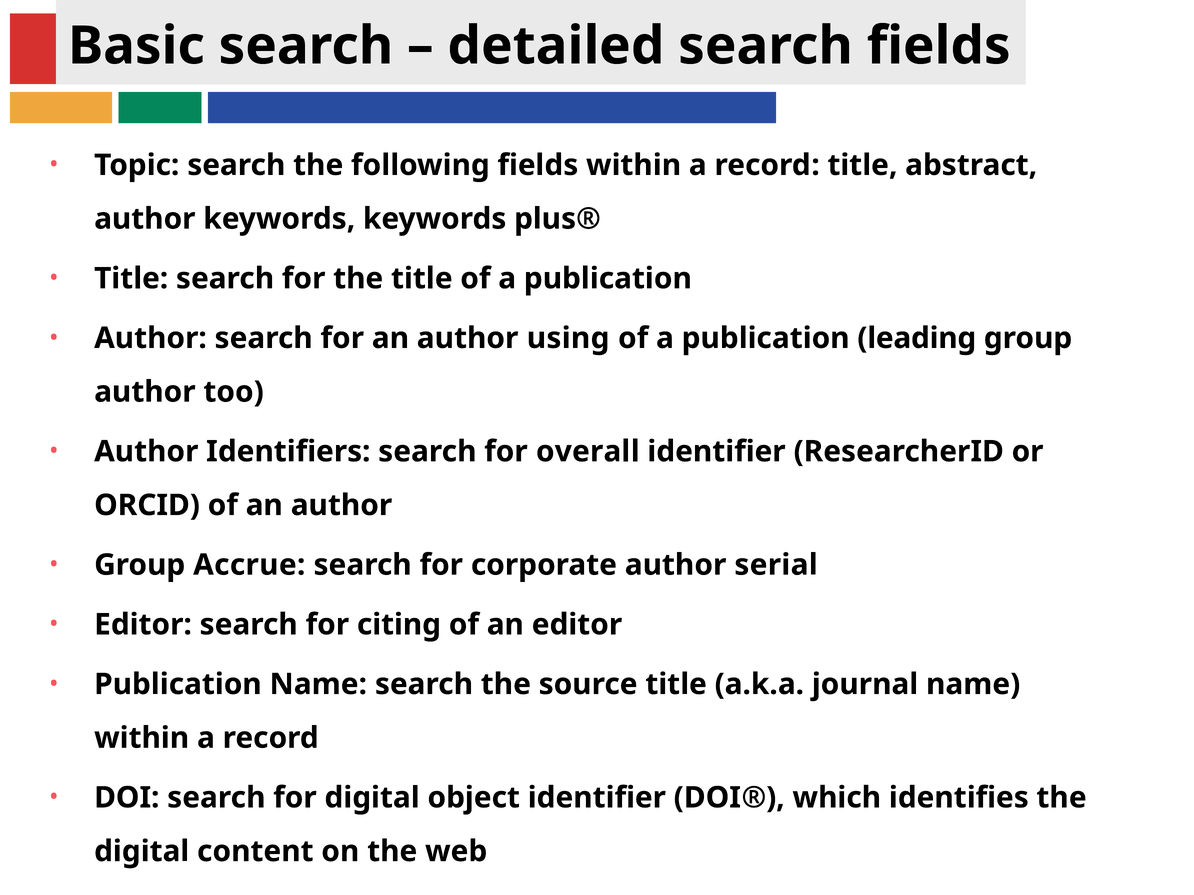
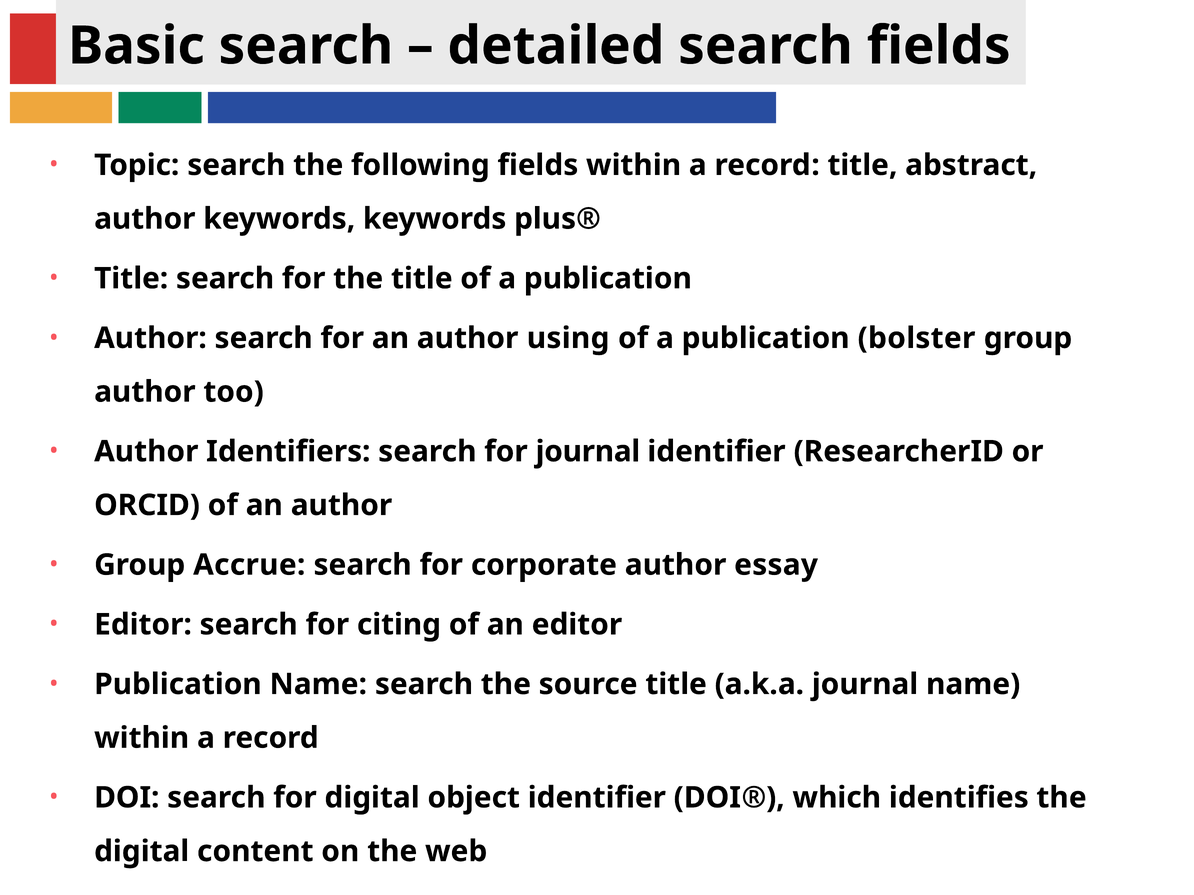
leading: leading -> bolster (916, 338)
for overall: overall -> journal (588, 452)
serial: serial -> essay (776, 565)
